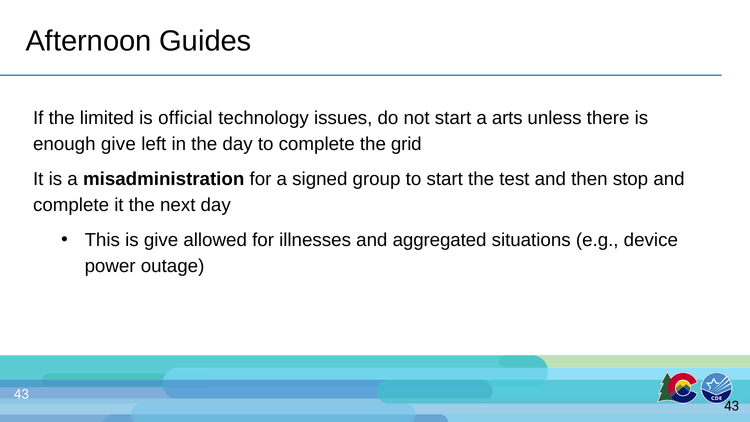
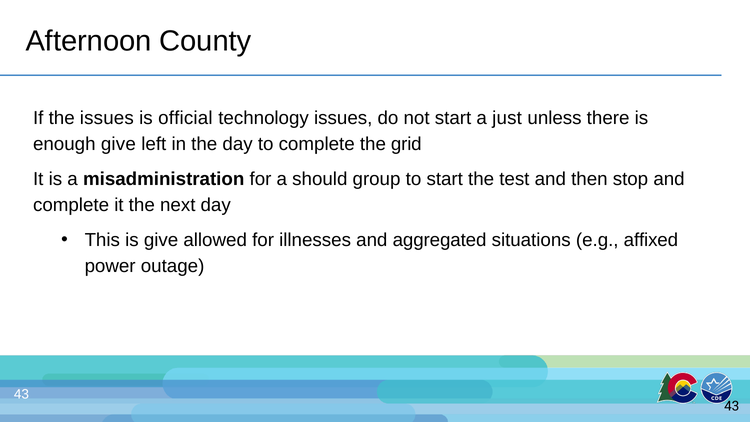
Guides: Guides -> County (205, 41)
the limited: limited -> issues (107, 118)
arts: arts -> just (507, 118)
signed: signed -> should (320, 179)
device: device -> affixed (651, 240)
